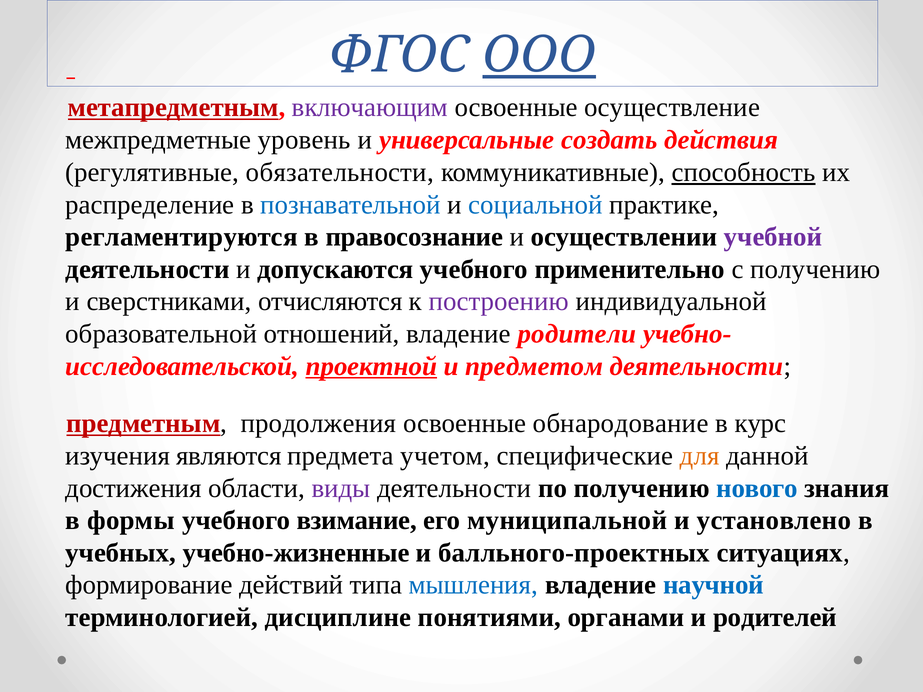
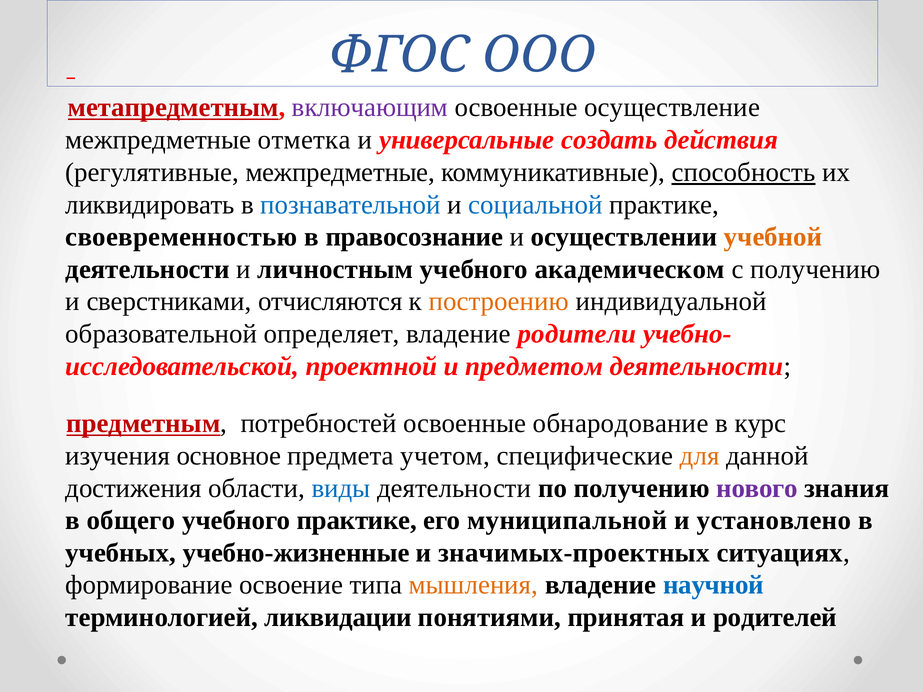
ООО underline: present -> none (539, 55)
уровень: уровень -> отметка (304, 140)
регулятивные обязательности: обязательности -> межпредметные (340, 172)
распределение: распределение -> ликвидировать (150, 205)
регламентируются: регламентируются -> своевременностью (181, 237)
учебной colour: purple -> orange (773, 237)
допускаются: допускаются -> личностным (335, 269)
применительно: применительно -> академическом (630, 269)
построению colour: purple -> orange (499, 302)
отношений: отношений -> определяет (332, 334)
проектной underline: present -> none (371, 366)
продолжения: продолжения -> потребностей (319, 424)
являются: являются -> основное (229, 456)
виды colour: purple -> blue (341, 488)
нового colour: blue -> purple (757, 488)
формы: формы -> общего (131, 521)
учебного взимание: взимание -> практике (357, 521)
балльного-проектных: балльного-проектных -> значимых-проектных (574, 553)
действий: действий -> освоение (291, 585)
мышления colour: blue -> orange (473, 585)
дисциплине: дисциплине -> ликвидации (338, 618)
органами: органами -> принятая (626, 618)
